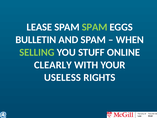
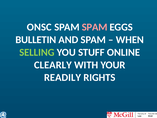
LEASE: LEASE -> ONSC (39, 27)
SPAM colour: light green -> pink (95, 27)
USELESS: USELESS -> READILY (62, 77)
